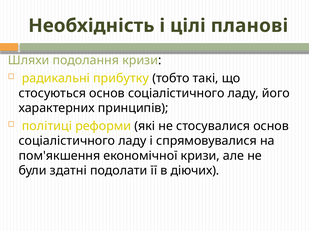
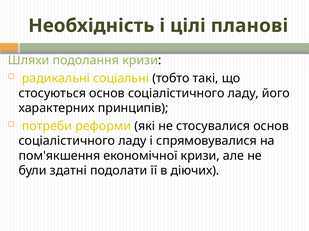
прибутку: прибутку -> соціальні (121, 79)
політиці: політиці -> потреби (47, 126)
